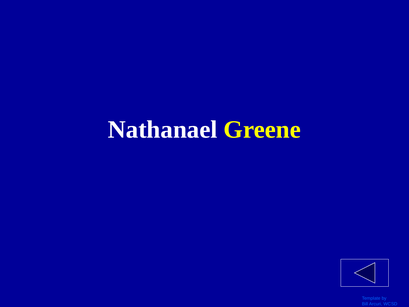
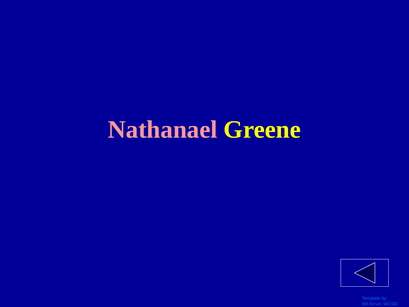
Nathanael colour: white -> pink (163, 130)
